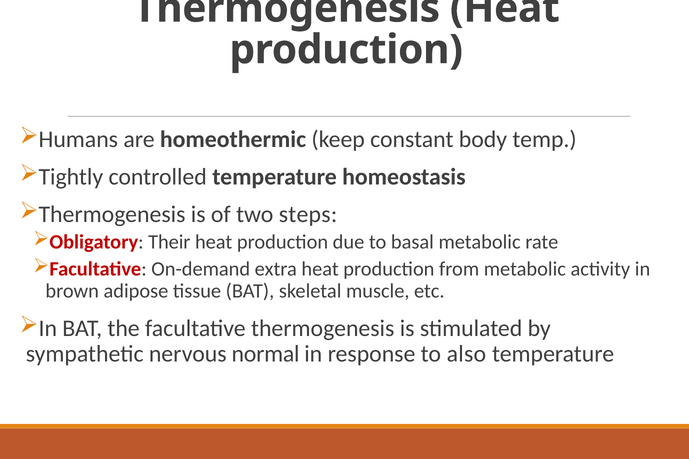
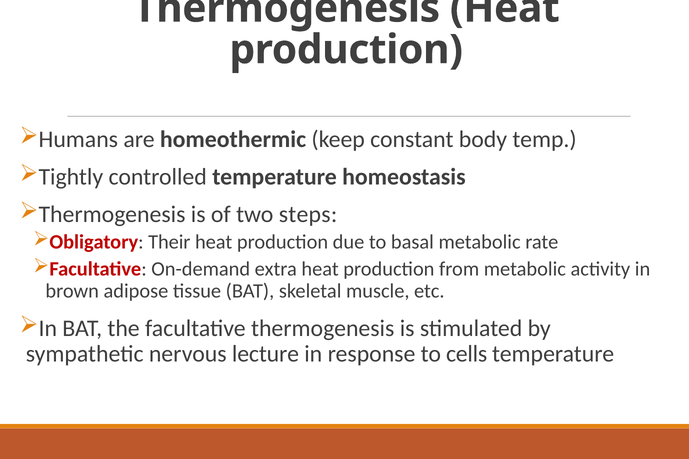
normal: normal -> lecture (266, 354)
also: also -> cells (467, 354)
